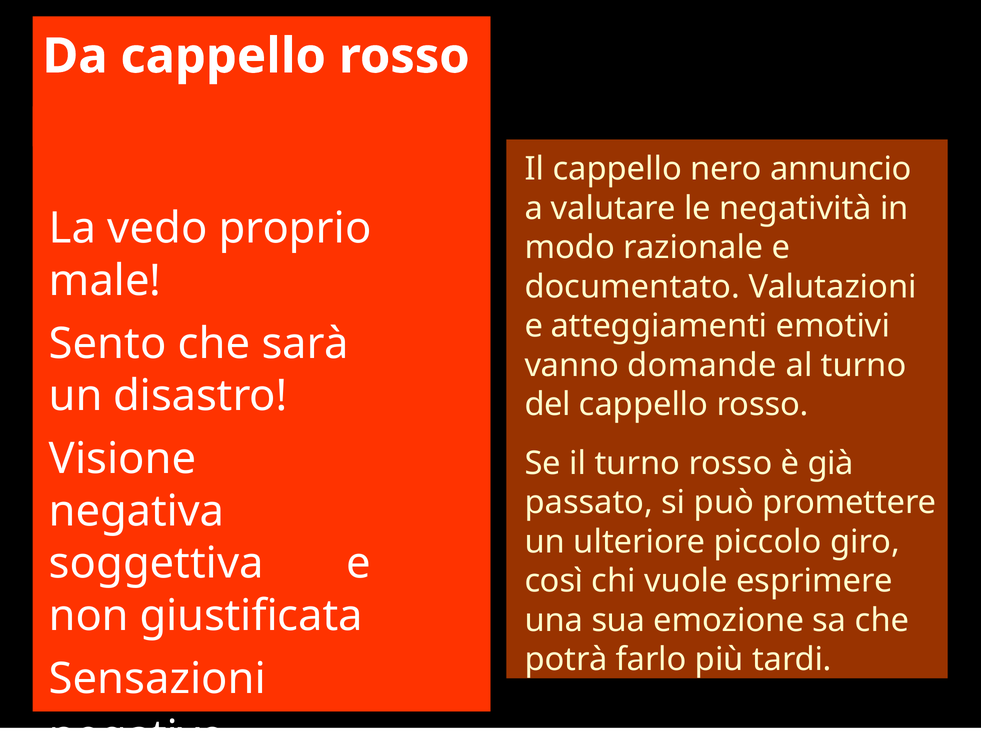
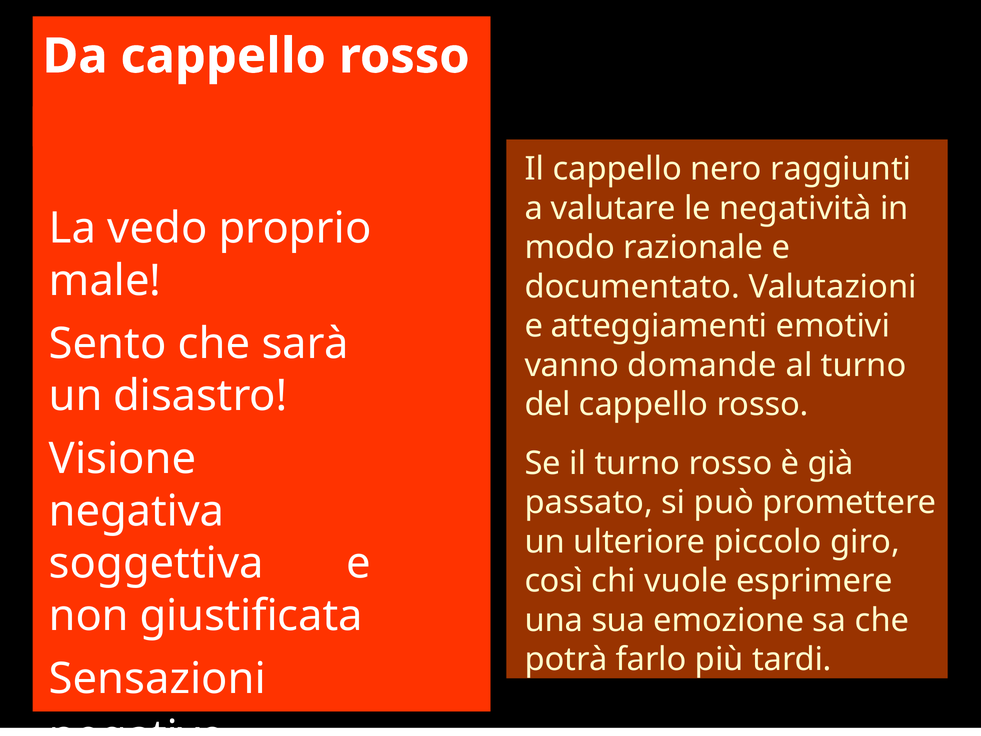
annuncio: annuncio -> raggiunti (841, 169)
